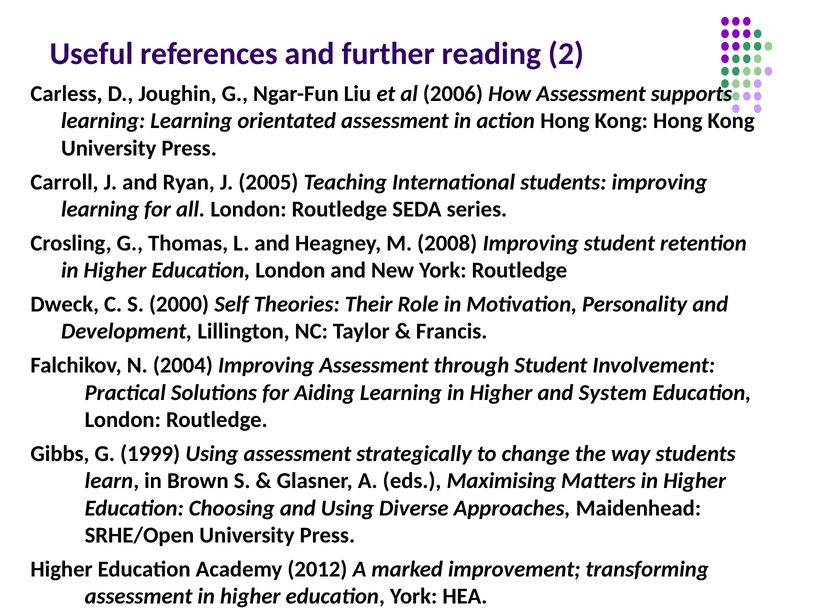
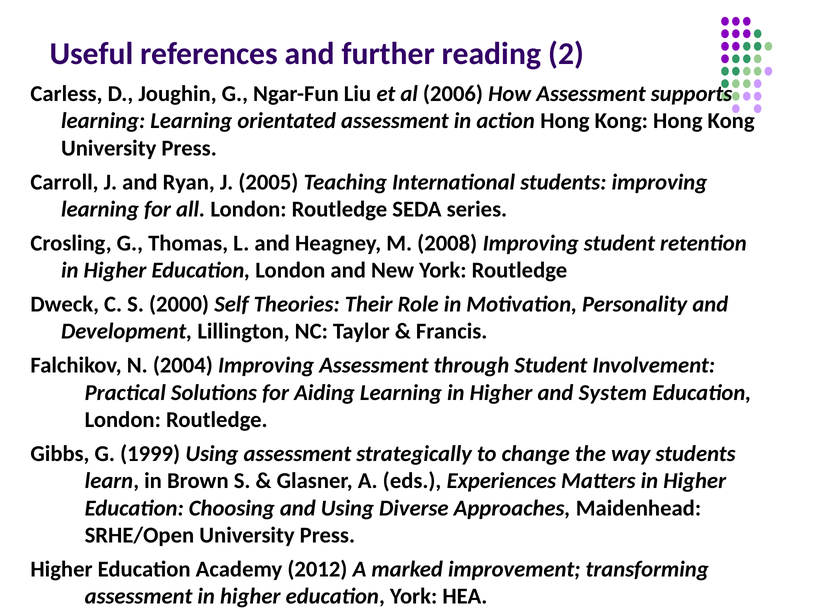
Maximising: Maximising -> Experiences (501, 481)
